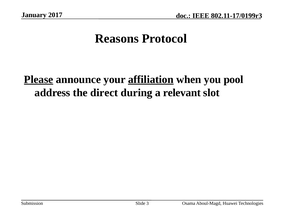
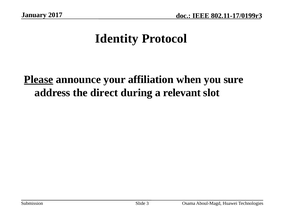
Reasons: Reasons -> Identity (117, 38)
affiliation underline: present -> none (151, 79)
pool: pool -> sure (233, 79)
